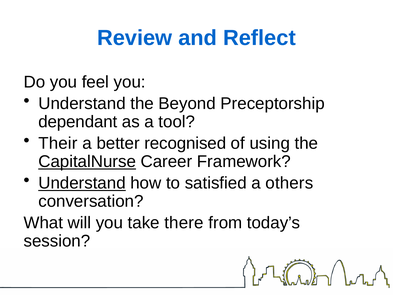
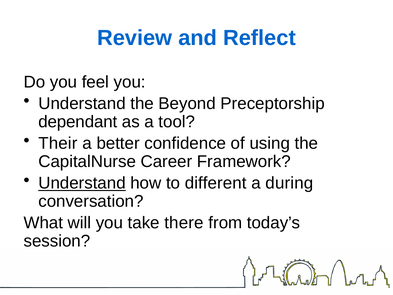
recognised: recognised -> confidence (185, 143)
CapitalNurse underline: present -> none (87, 162)
satisfied: satisfied -> different (216, 183)
others: others -> during (289, 183)
